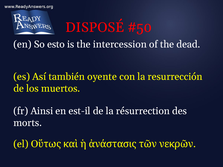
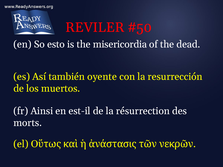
DISPOSÉ: DISPOSÉ -> REVILER (95, 28)
intercession: intercession -> misericordia (120, 44)
